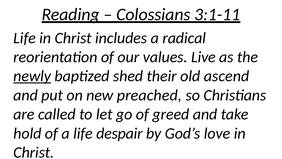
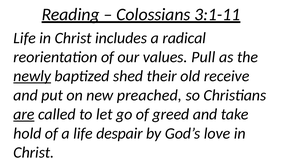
Live: Live -> Pull (203, 57)
ascend: ascend -> receive (227, 76)
are underline: none -> present (24, 114)
